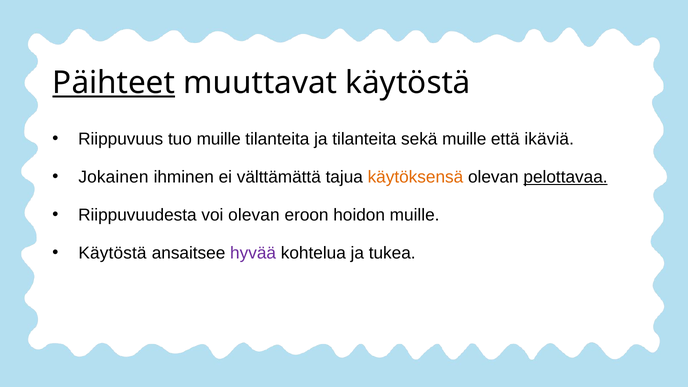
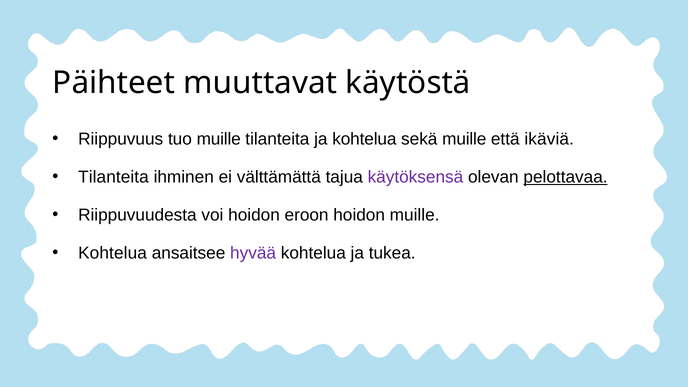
Päihteet underline: present -> none (114, 83)
ja tilanteita: tilanteita -> kohtelua (364, 139)
Jokainen: Jokainen -> Tilanteita (113, 177)
käytöksensä colour: orange -> purple (415, 177)
voi olevan: olevan -> hoidon (254, 215)
Käytöstä: Käytöstä -> Kohtelua (113, 253)
